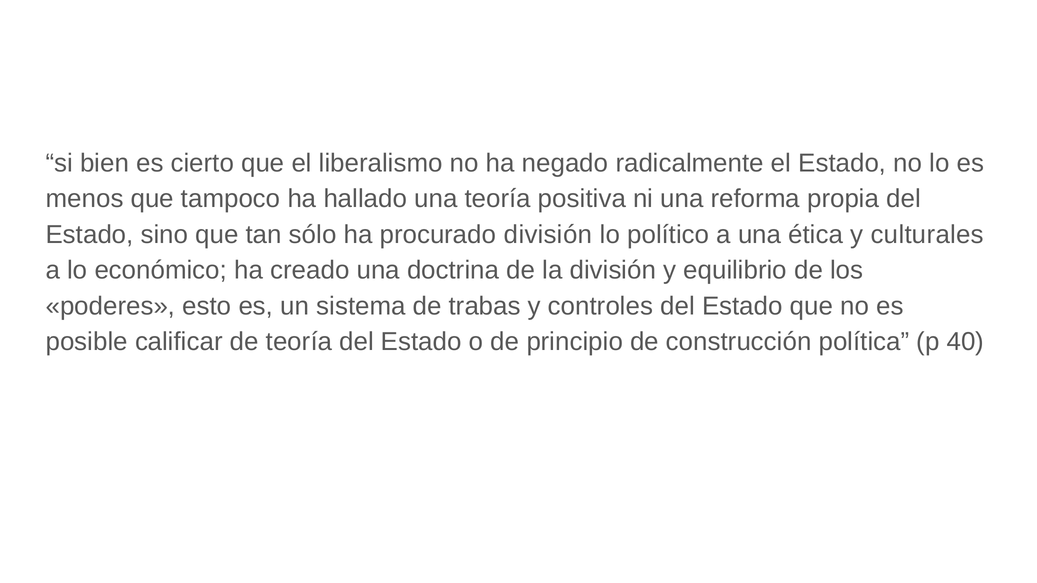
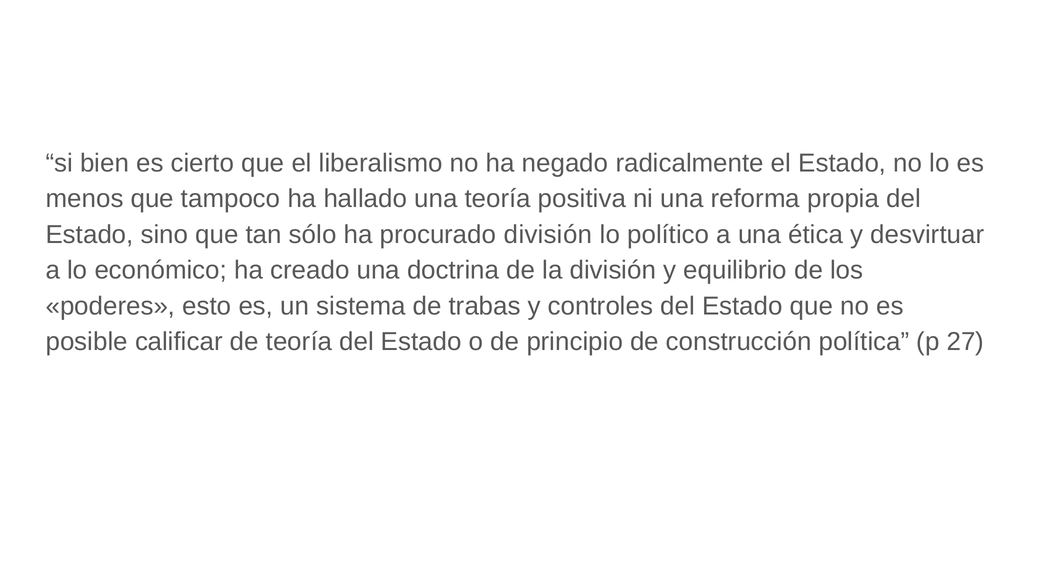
culturales: culturales -> desvirtuar (927, 235)
40: 40 -> 27 (965, 342)
